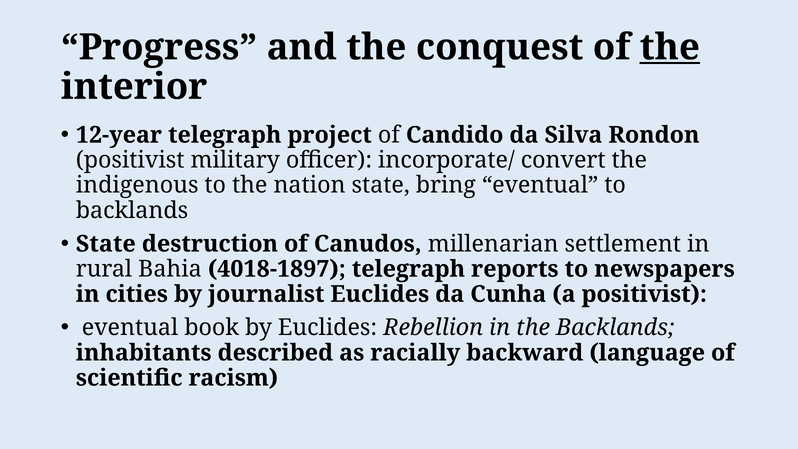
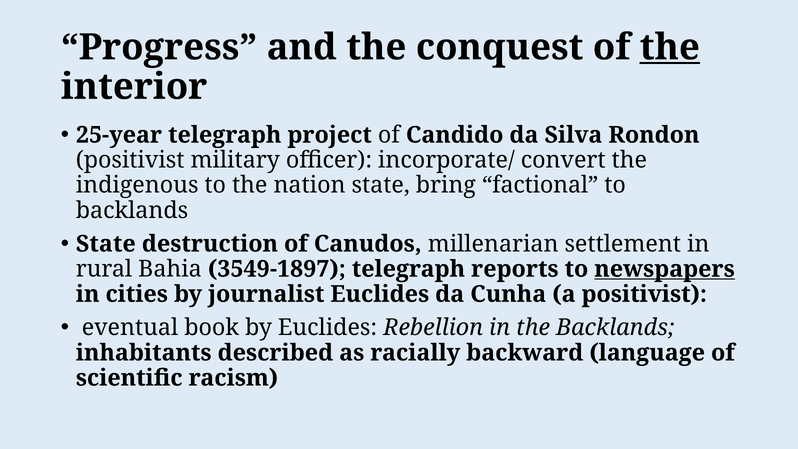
12-year: 12-year -> 25-year (119, 135)
bring eventual: eventual -> factional (540, 185)
4018-1897: 4018-1897 -> 3549-1897 (277, 269)
newspapers underline: none -> present (665, 269)
